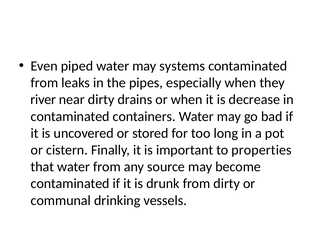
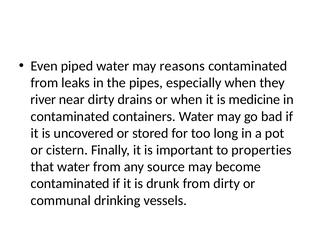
systems: systems -> reasons (182, 66)
decrease: decrease -> medicine (254, 100)
